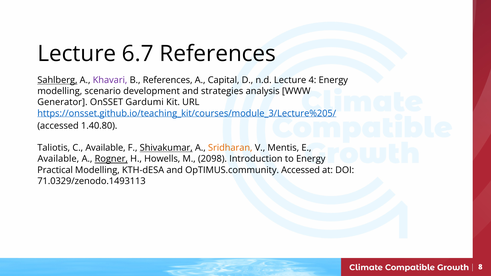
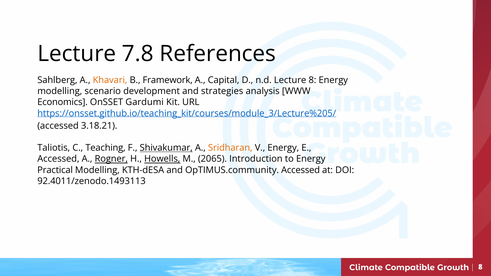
6.7: 6.7 -> 7.8 (138, 54)
Sahlberg underline: present -> none (57, 80)
Khavari colour: purple -> orange (110, 80)
B References: References -> Framework (168, 80)
Lecture 4: 4 -> 8 (312, 80)
Generator: Generator -> Economics (63, 102)
1.40.80: 1.40.80 -> 3.18.21 (99, 126)
C Available: Available -> Teaching (105, 148)
V Mentis: Mentis -> Energy (283, 148)
Available: Available -> Accessed (58, 159)
Howells underline: none -> present (162, 159)
2098: 2098 -> 2065 (212, 159)
71.0329/zenodo.1493113: 71.0329/zenodo.1493113 -> 92.4011/zenodo.1493113 (92, 181)
